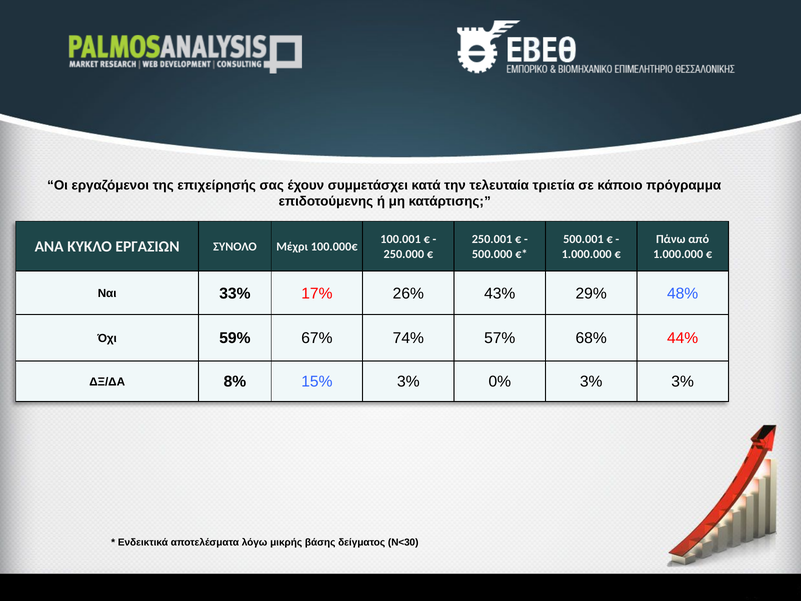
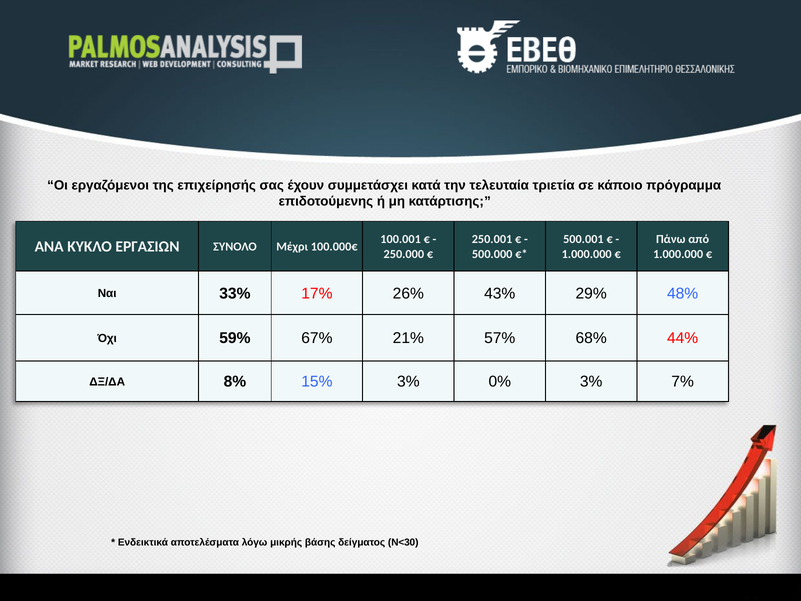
74%: 74% -> 21% (408, 338)
3% 3%: 3% -> 7% (683, 382)
